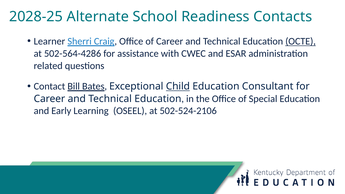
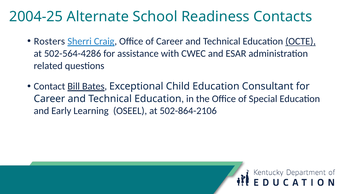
2028-25: 2028-25 -> 2004-25 (36, 17)
Learner: Learner -> Rosters (49, 41)
Child underline: present -> none (178, 86)
502-524-2106: 502-524-2106 -> 502-864-2106 (188, 111)
